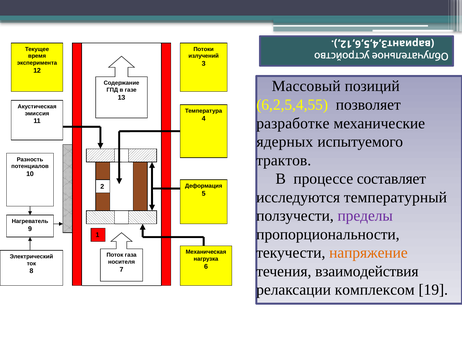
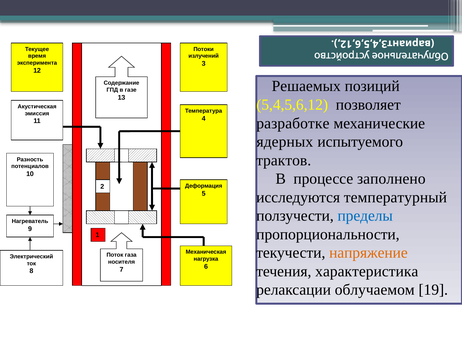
Массовый: Массовый -> Решаемых (306, 86)
6,2,5,4,55: 6,2,5,4,55 -> 5,4,5,6,12 (292, 105)
составляет: составляет -> заполнено (391, 179)
пределы colour: purple -> blue (365, 215)
взаимодействия: взаимодействия -> характеристика (367, 271)
комплексом: комплексом -> облучаемом (375, 289)
